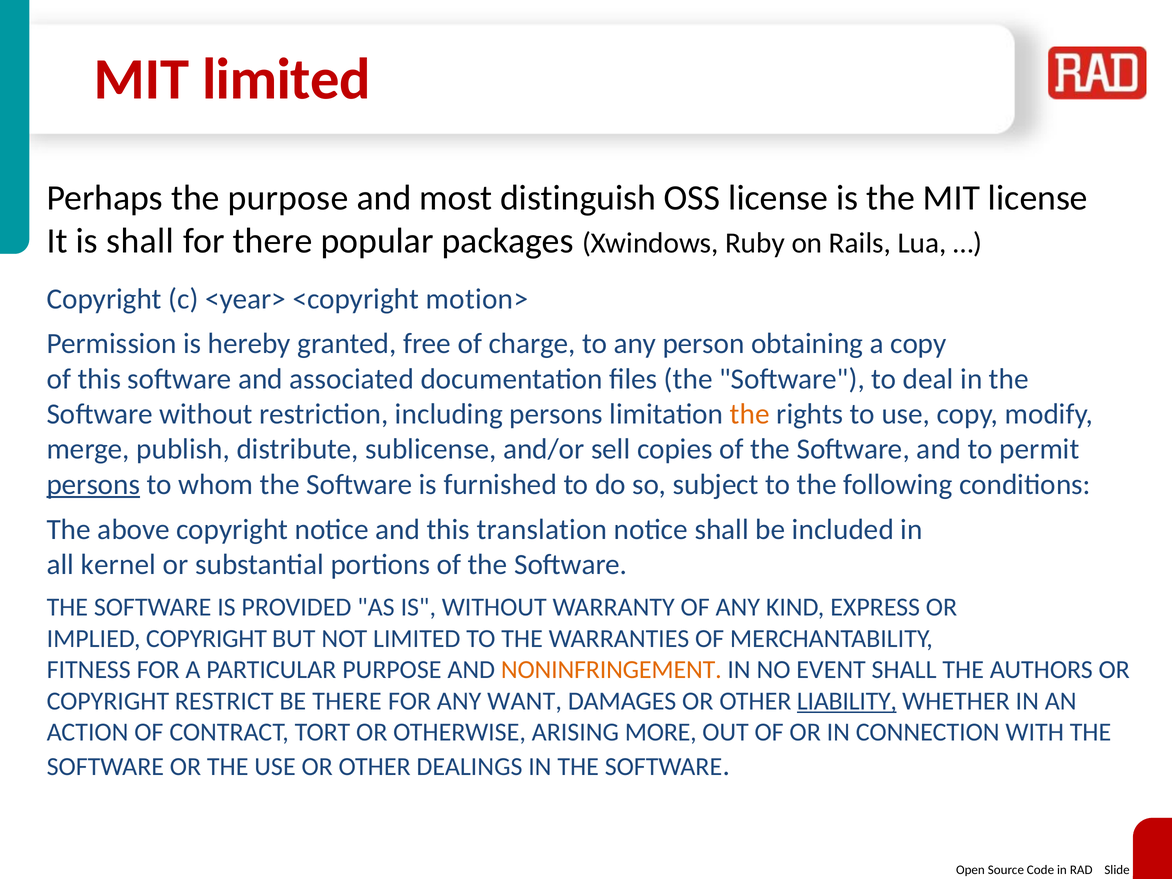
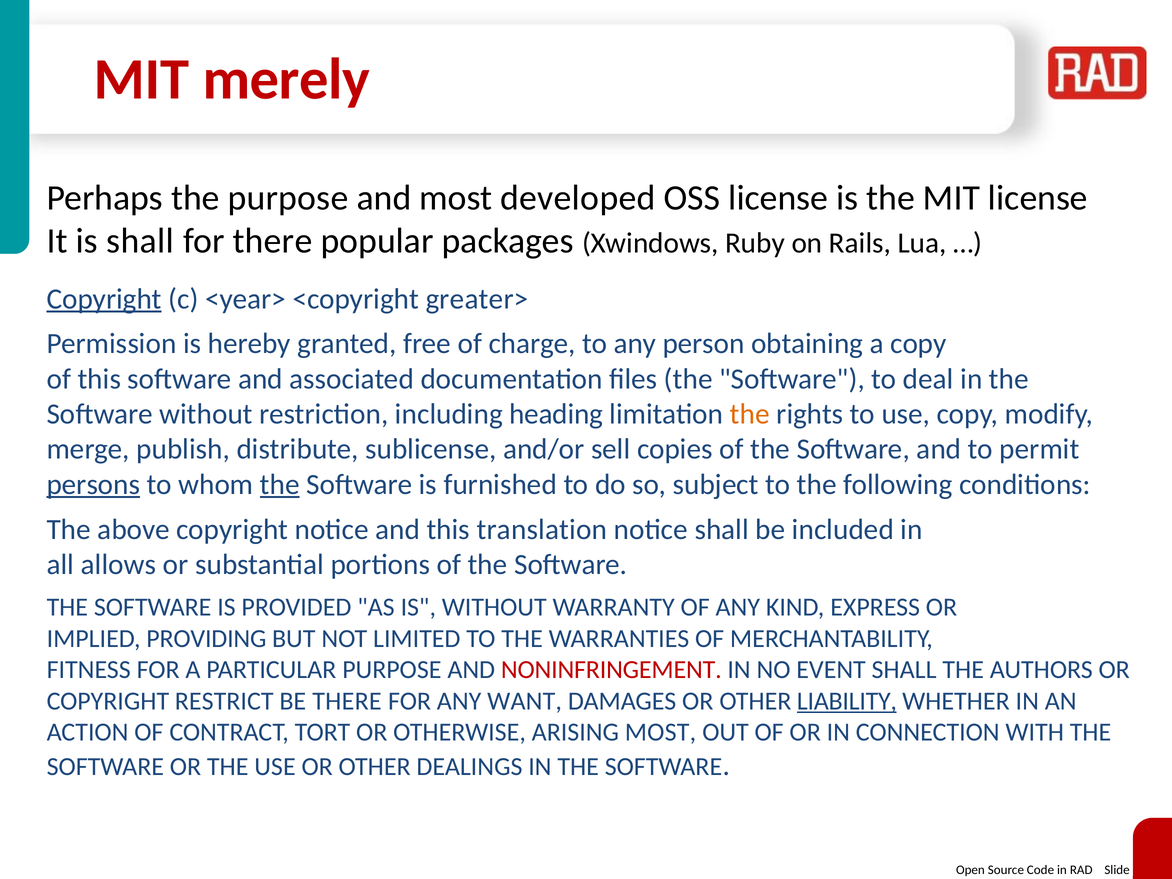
MIT limited: limited -> merely (286, 79)
distinguish: distinguish -> developed (578, 198)
Copyright underline: none -> present (104, 299)
motion>: motion> -> greater> (477, 299)
including persons: persons -> heading (556, 414)
the underline: none -> present (280, 484)
kernel: kernel -> allows (118, 565)
IMPLIED COPYRIGHT: COPYRIGHT -> PROVIDING (206, 639)
NONINFRINGEMENT colour: orange -> red (611, 670)
ARISING MORE: MORE -> MOST (660, 732)
